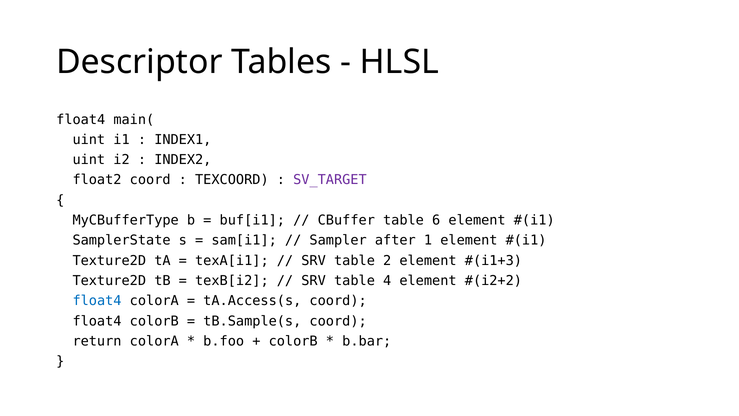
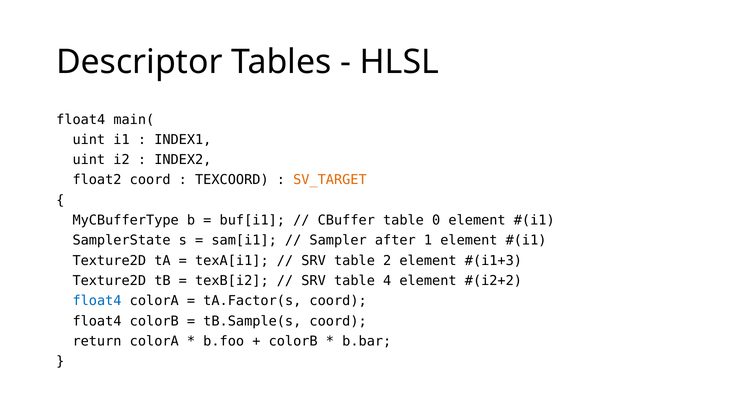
SV_TARGET colour: purple -> orange (330, 180)
6: 6 -> 0 (436, 220)
tA.Access(s: tA.Access(s -> tA.Factor(s (252, 301)
